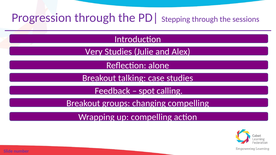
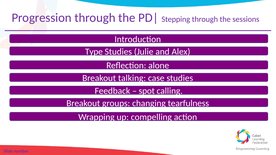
Very: Very -> Type (94, 52)
changing compelling: compelling -> tearfulness (188, 103)
